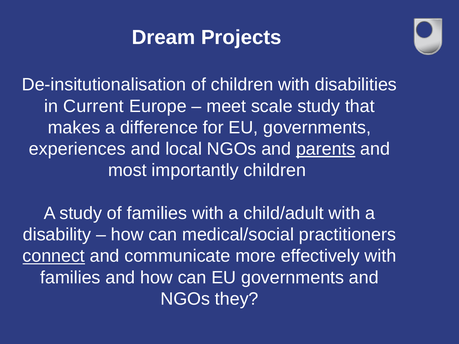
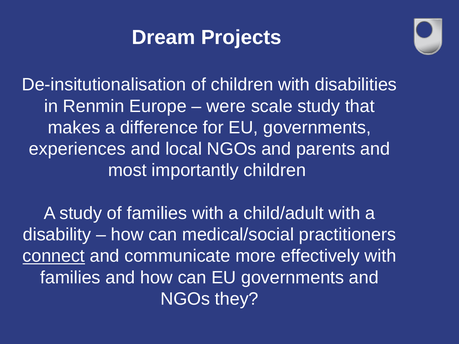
Current: Current -> Renmin (94, 106)
meet: meet -> were (226, 106)
parents underline: present -> none (326, 149)
